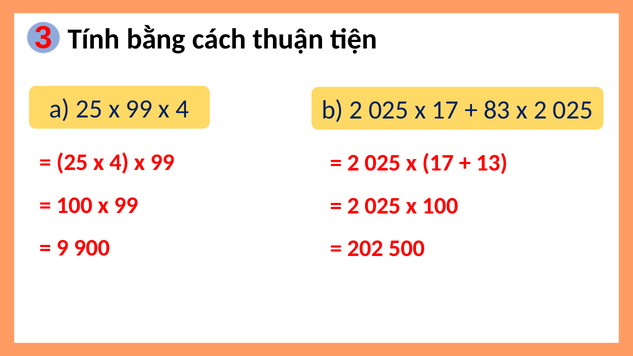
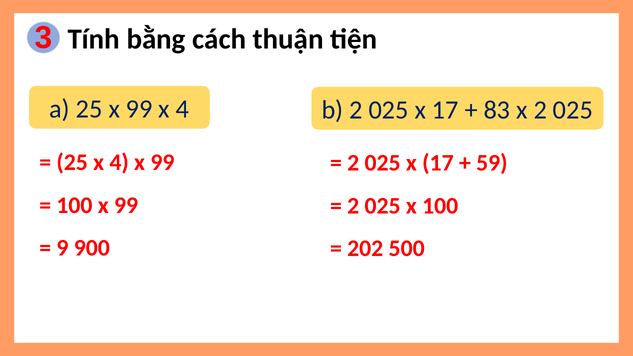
13: 13 -> 59 (492, 163)
